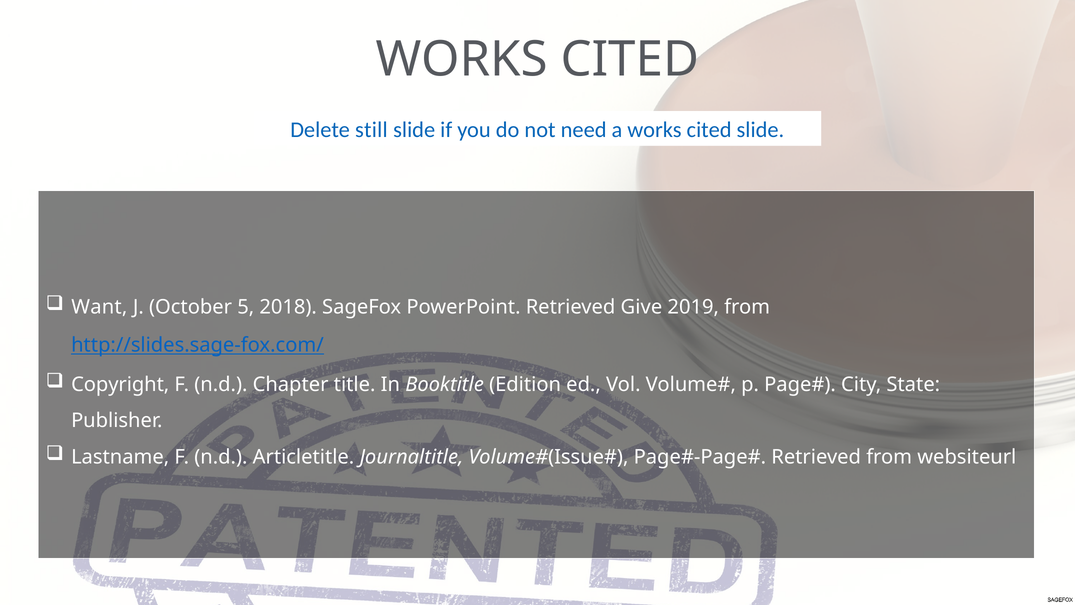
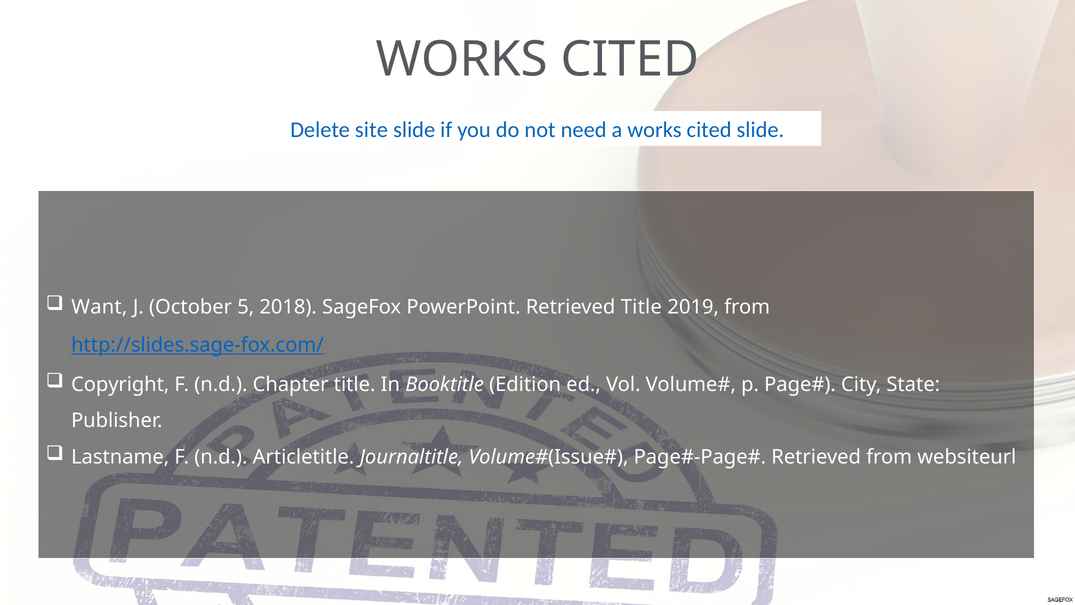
still: still -> site (371, 130)
Retrieved Give: Give -> Title (641, 307)
